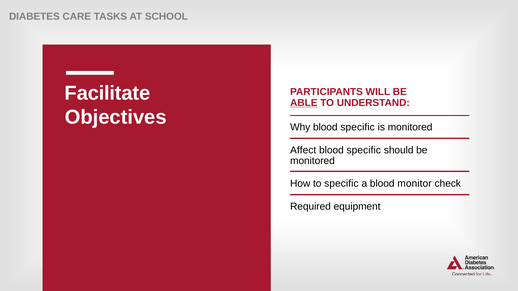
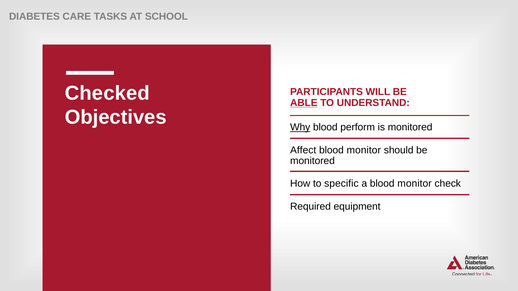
Facilitate: Facilitate -> Checked (107, 93)
Why underline: none -> present (300, 127)
specific: specific -> perform (358, 127)
specific: specific -> monitor (364, 150)
